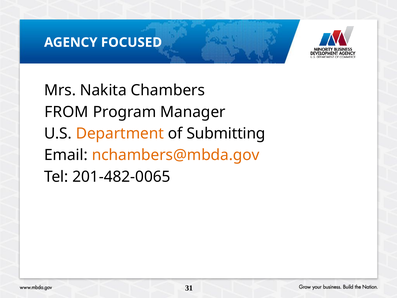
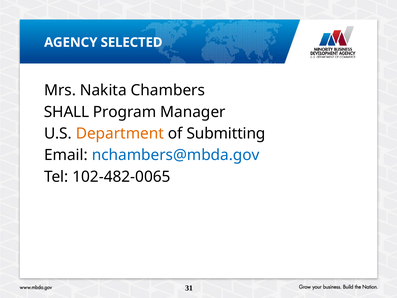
FOCUSED: FOCUSED -> SELECTED (132, 42)
FROM: FROM -> SHALL (67, 112)
nchambers@mbda.gov colour: orange -> blue (176, 155)
201-482-0065: 201-482-0065 -> 102-482-0065 (121, 177)
